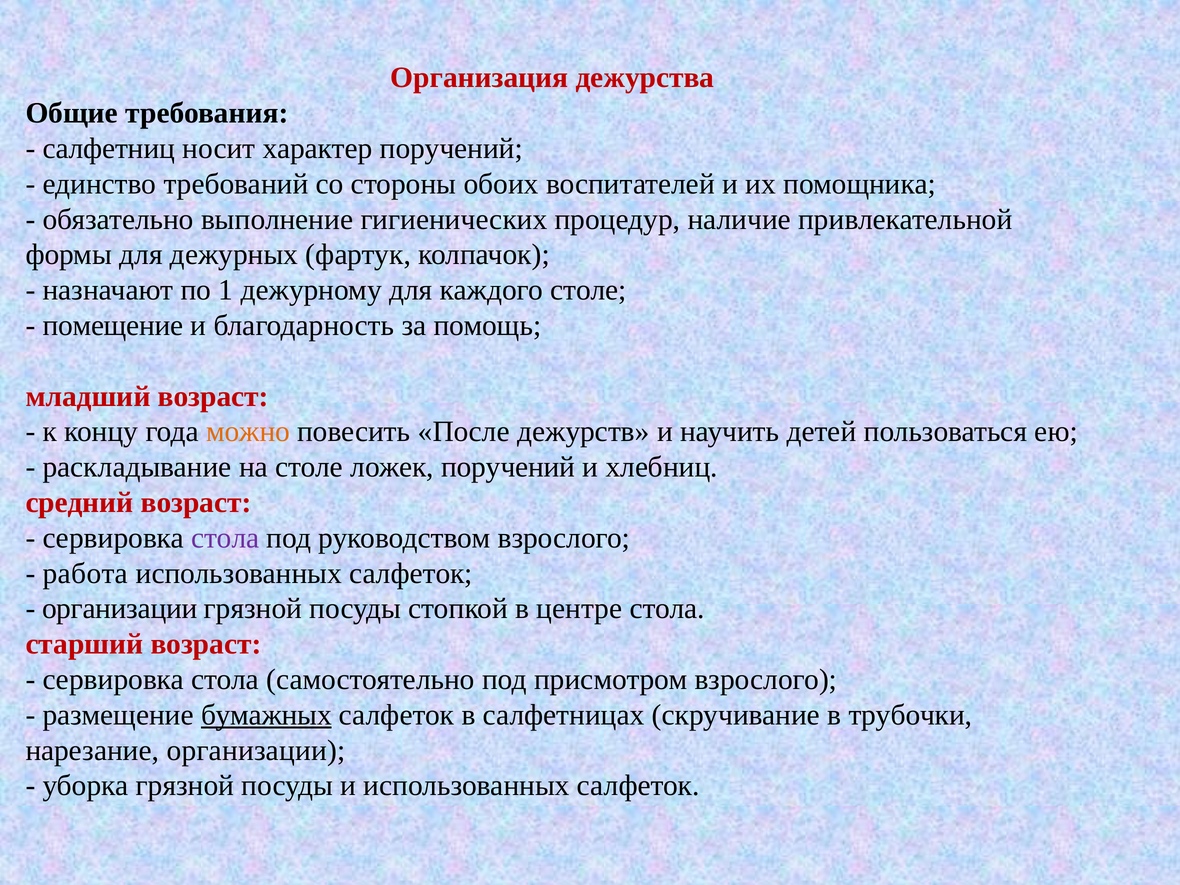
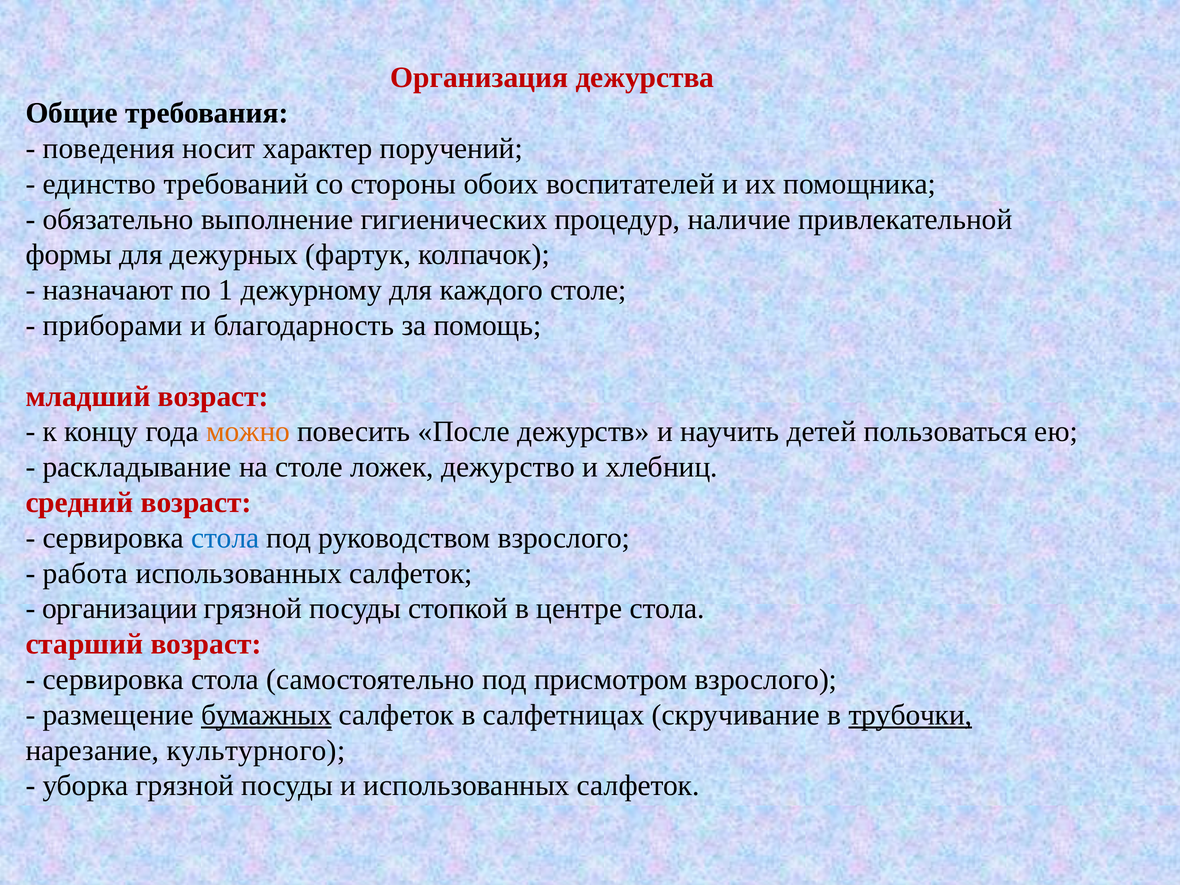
салфетниц: салфетниц -> поведения (109, 149)
помещение: помещение -> приборами (113, 326)
ложек поручений: поручений -> дежурство (508, 467)
стола colour: purple -> blue (225, 538)
трубочки underline: none -> present (910, 715)
нарезание организации: организации -> культурного (256, 750)
